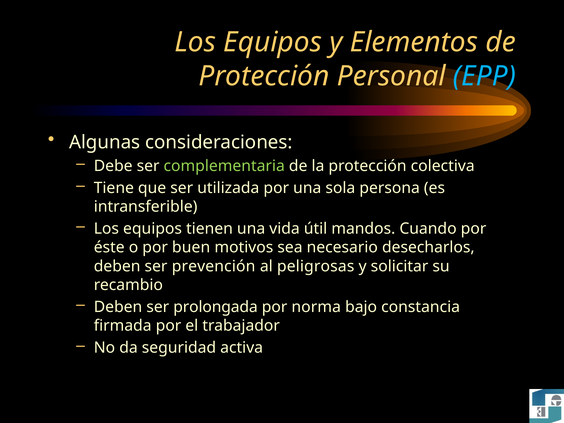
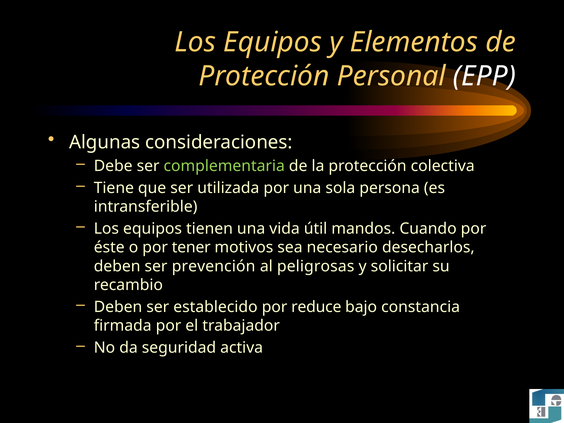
EPP colour: light blue -> white (484, 76)
buen: buen -> tener (191, 247)
prolongada: prolongada -> establecido (215, 307)
norma: norma -> reduce (316, 307)
